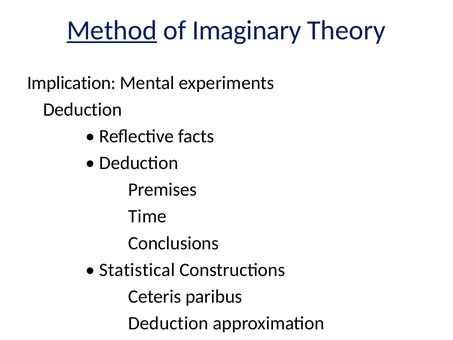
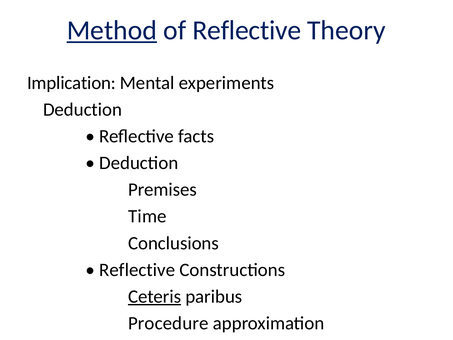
of Imaginary: Imaginary -> Reflective (247, 30)
Statistical: Statistical -> Reflective (137, 270)
Ceteris underline: none -> present (155, 296)
Deduction: Deduction -> Procedure (168, 323)
